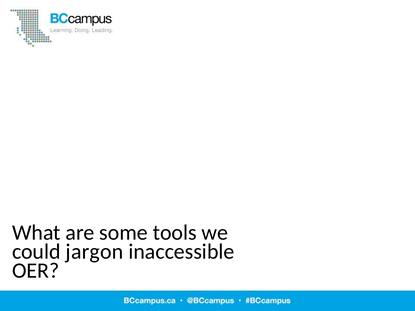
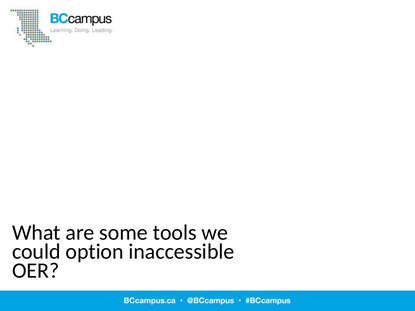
jargon: jargon -> option (95, 252)
